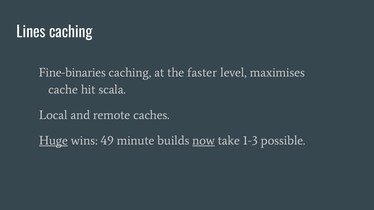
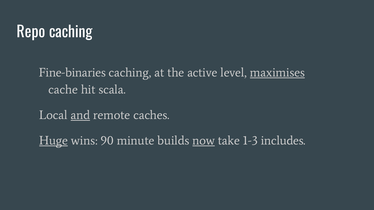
Lines: Lines -> Repo (31, 32)
faster: faster -> active (202, 73)
maximises underline: none -> present (277, 73)
and underline: none -> present (80, 115)
49: 49 -> 90 (107, 141)
possible: possible -> includes (283, 141)
